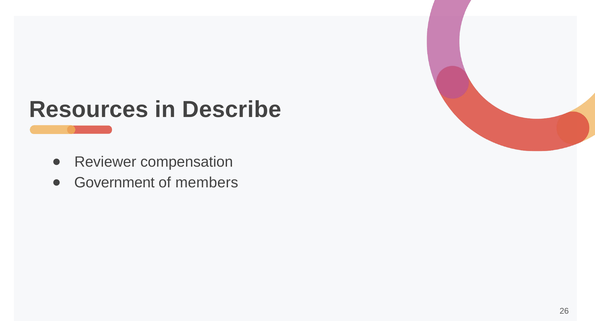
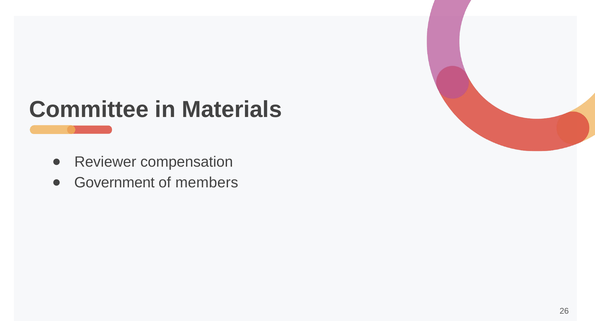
Resources: Resources -> Committee (89, 109)
Describe: Describe -> Materials (232, 109)
